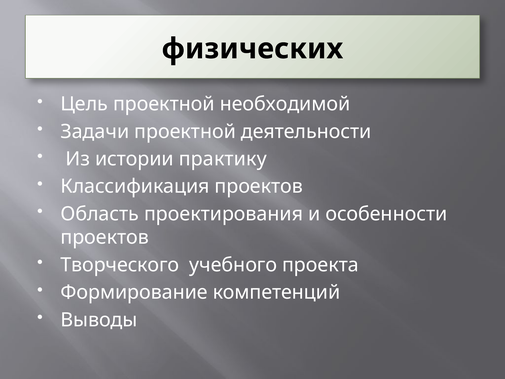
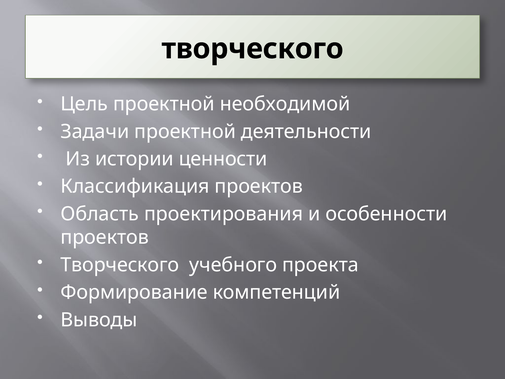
физических: физических -> творческого (253, 49)
практику: практику -> ценности (223, 159)
